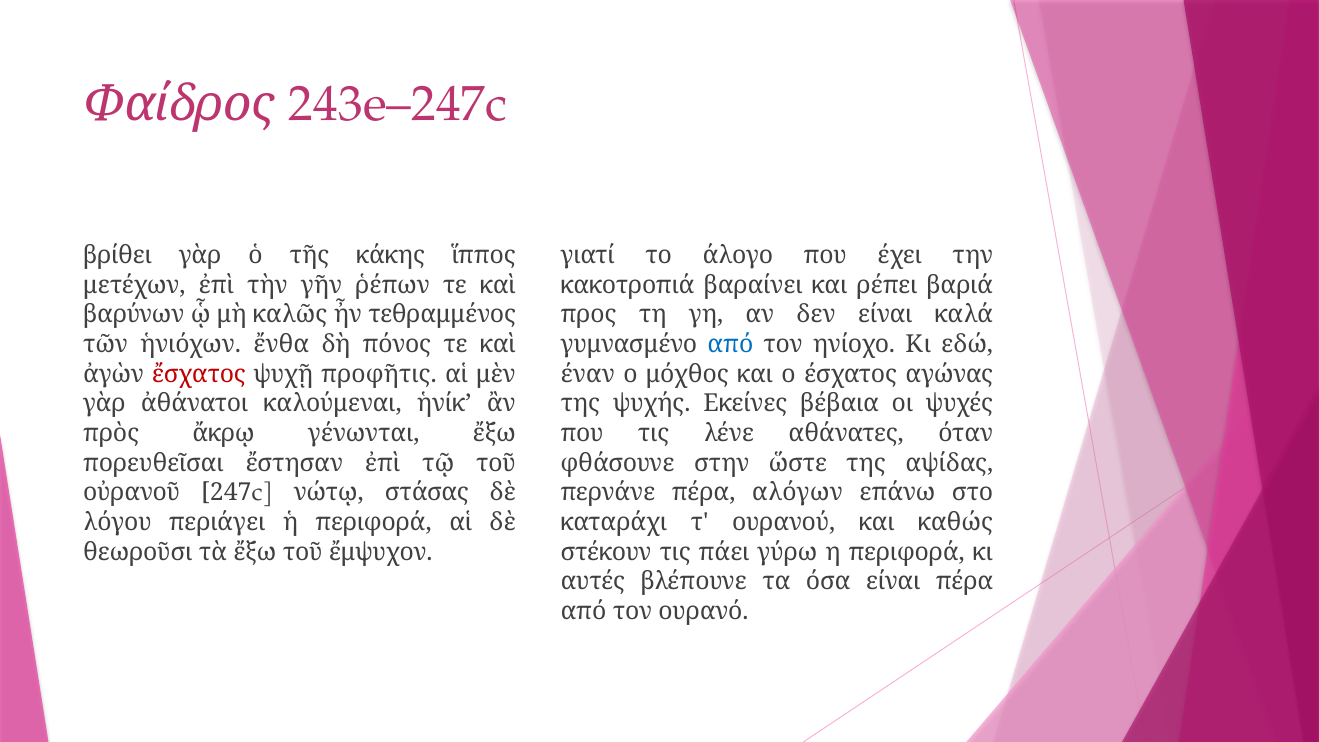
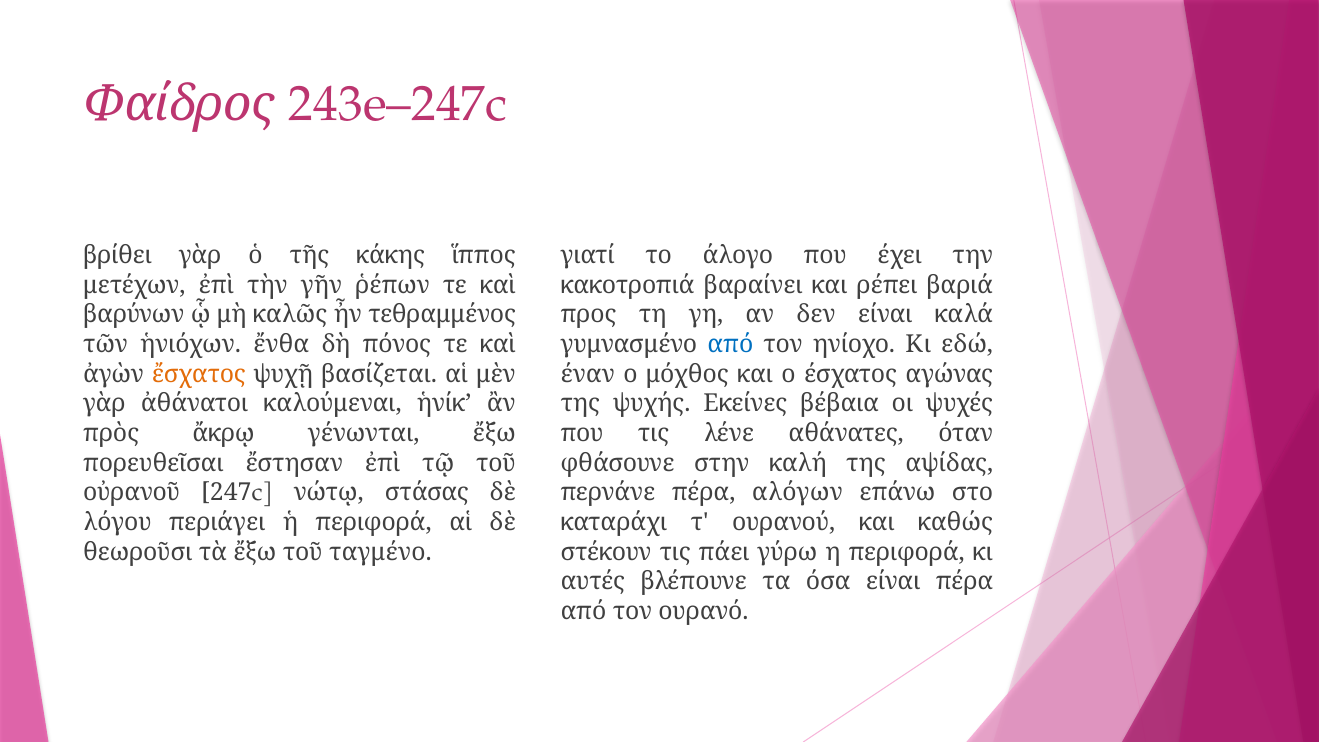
ἔσχατος colour: red -> orange (199, 374)
προφῆτις: προφῆτις -> βασίζεται (379, 374)
ὥστε: ὥστε -> καλή (798, 463)
ἔμψυχον: ἔμψυχον -> ταγμένο (380, 552)
